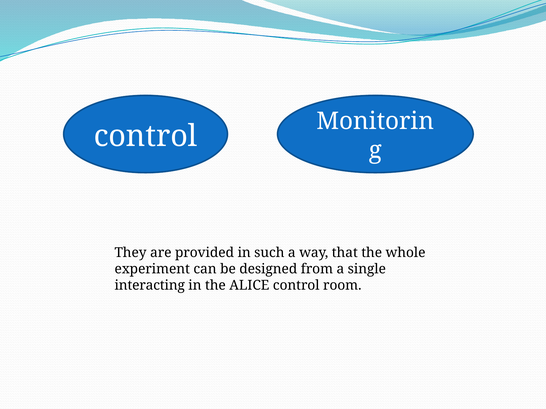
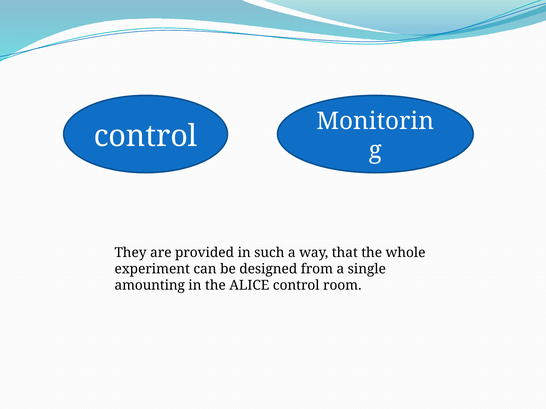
interacting: interacting -> amounting (150, 286)
